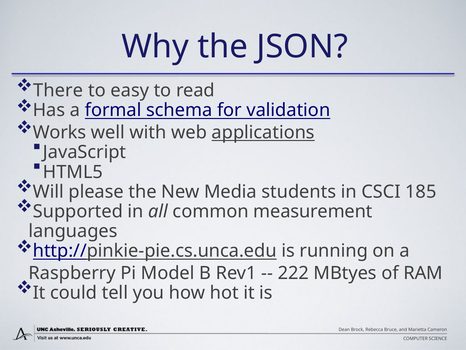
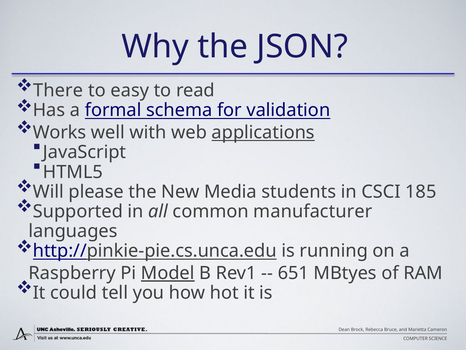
measurement: measurement -> manufacturer (313, 211)
Model underline: none -> present (168, 273)
222: 222 -> 651 (293, 273)
